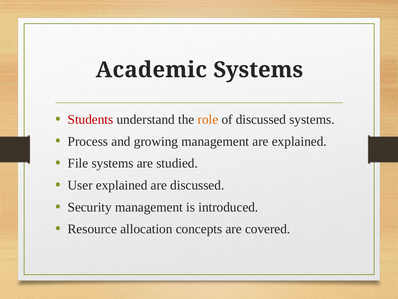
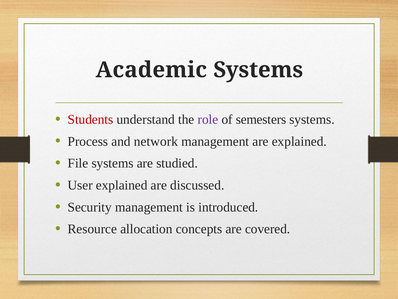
role colour: orange -> purple (208, 119)
of discussed: discussed -> semesters (261, 119)
growing: growing -> network (156, 141)
